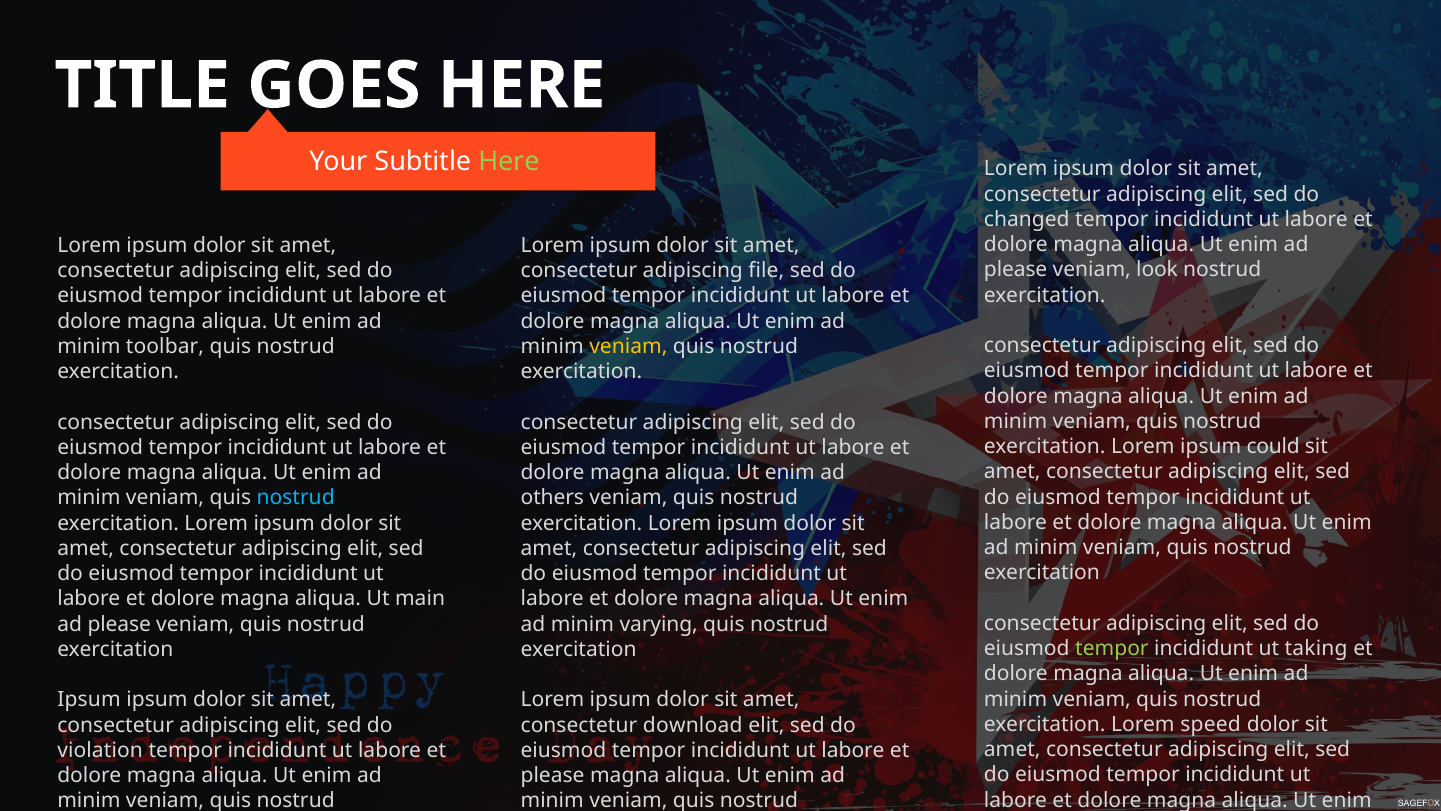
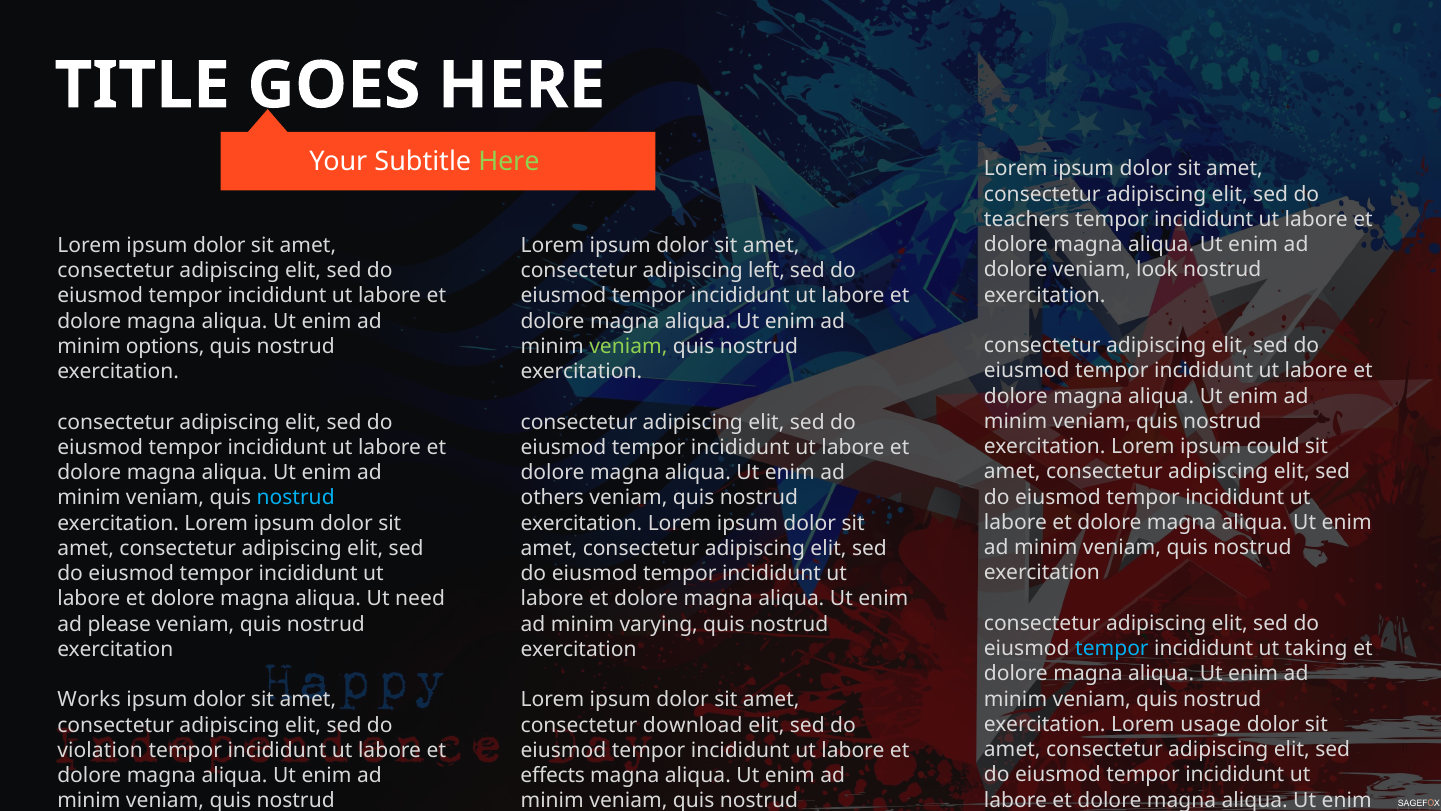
changed: changed -> teachers (1027, 219)
please: please -> dolore (1016, 270)
file: file -> left (766, 271)
toolbar: toolbar -> options (165, 346)
veniam colour: yellow -> light green (628, 346)
main: main -> need (420, 599)
tempor colour: light green -> light blue (1112, 648)
Ipsum: Ipsum -> Works (89, 700)
speed: speed -> usage (1211, 724)
please: please -> effects (553, 775)
